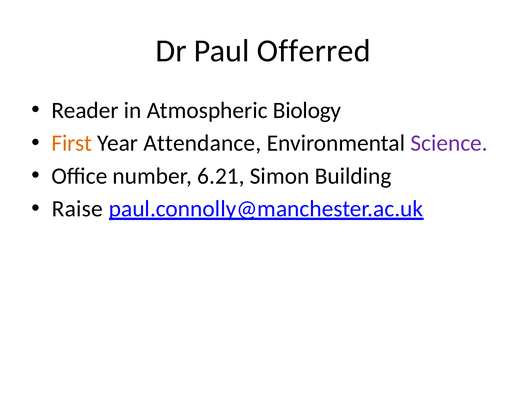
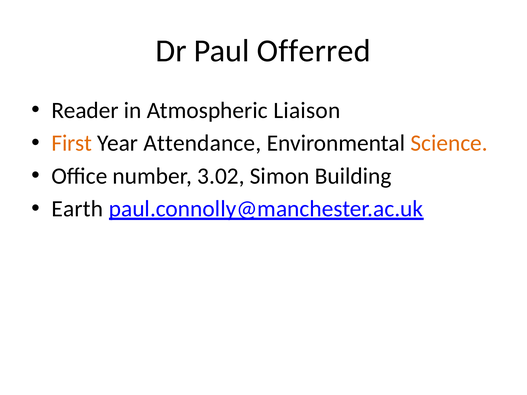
Biology: Biology -> Liaison (307, 111)
Science colour: purple -> orange (449, 143)
6.21: 6.21 -> 3.02 (221, 176)
Raise: Raise -> Earth (77, 209)
